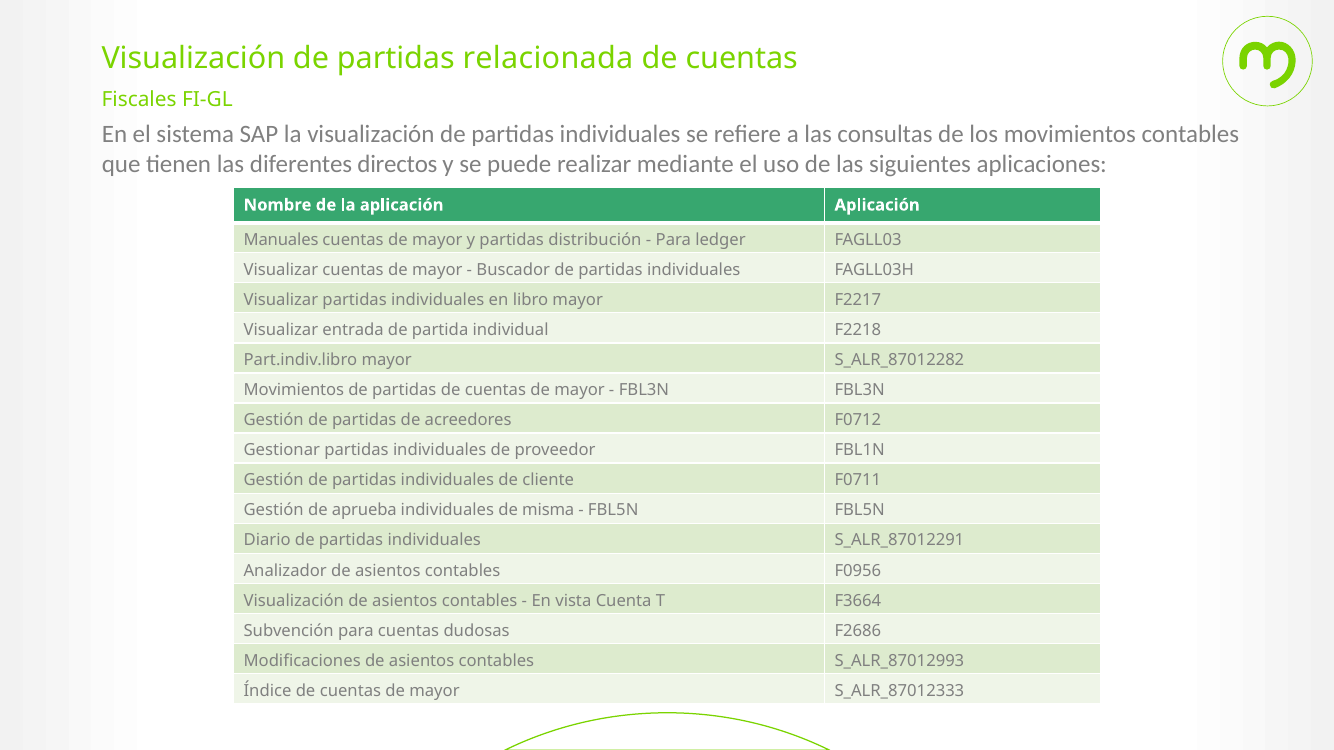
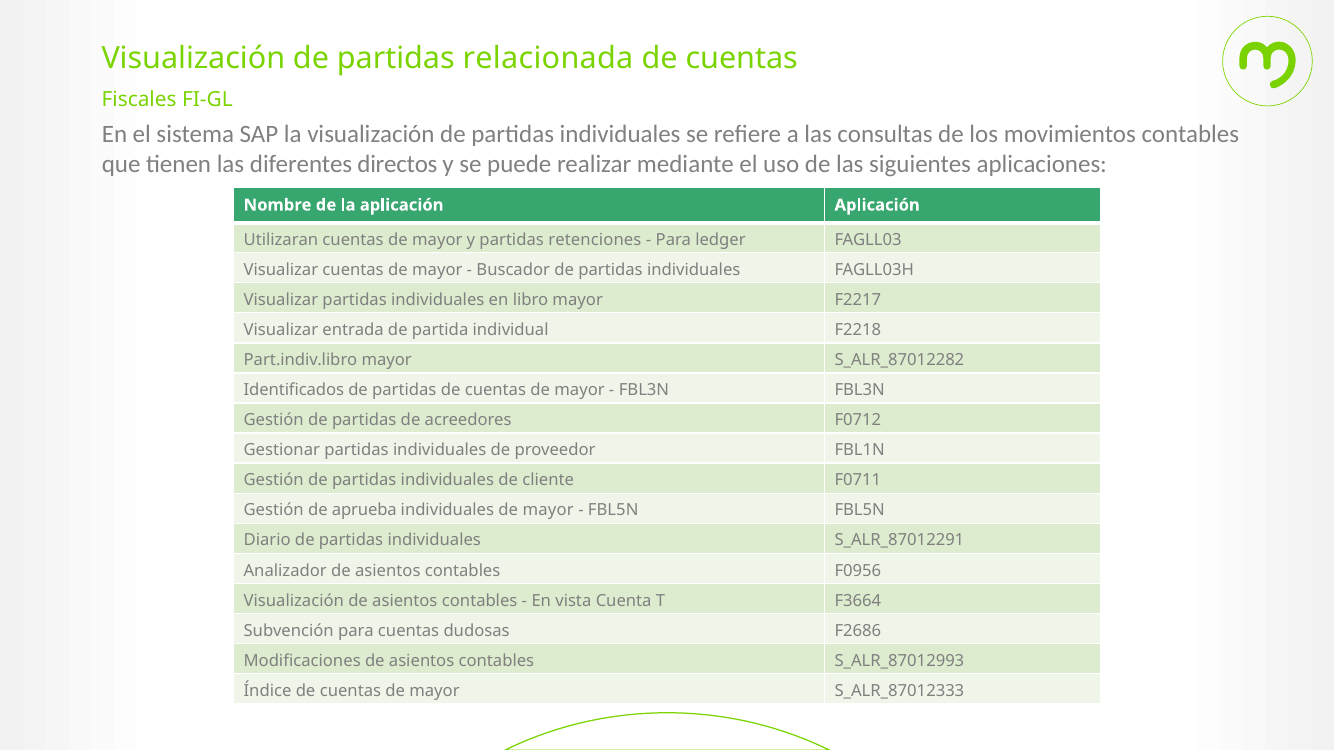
Manuales: Manuales -> Utilizaran (281, 240)
distribución: distribución -> retenciones (595, 240)
Movimientos: Movimientos -> Identificados (294, 390)
individuales de misma: misma -> mayor (548, 511)
